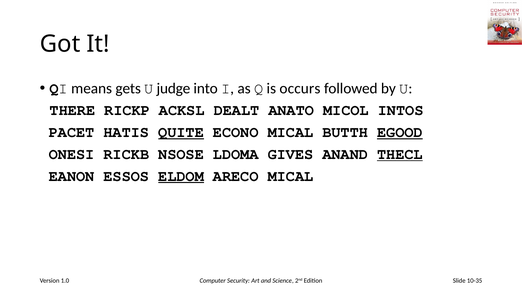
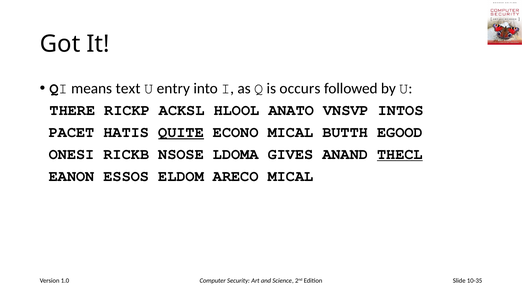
gets: gets -> text (128, 88)
judge: judge -> entry (173, 88)
DEALT: DEALT -> HLOOL (237, 110)
MICOL: MICOL -> VNSVP (346, 110)
EGOOD underline: present -> none (400, 132)
ELDOM underline: present -> none (181, 176)
